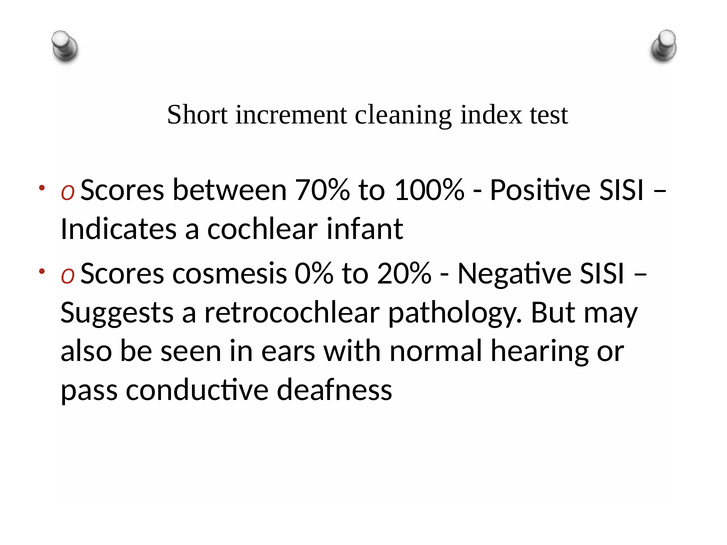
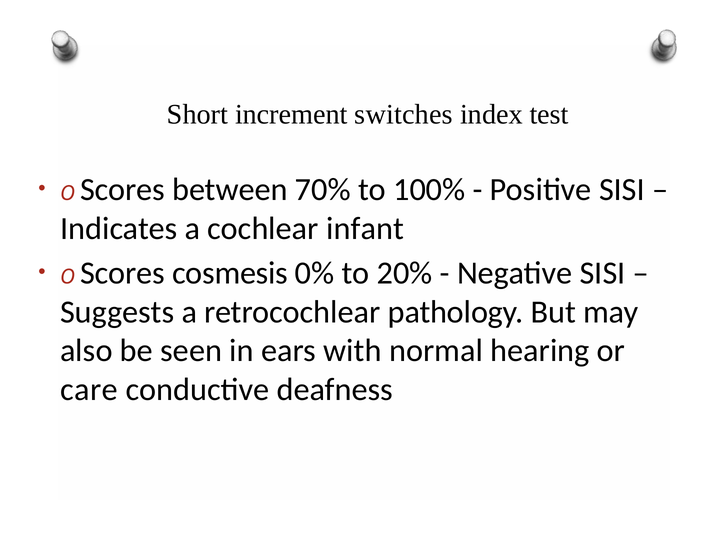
cleaning: cleaning -> switches (404, 114)
pass: pass -> care (89, 390)
